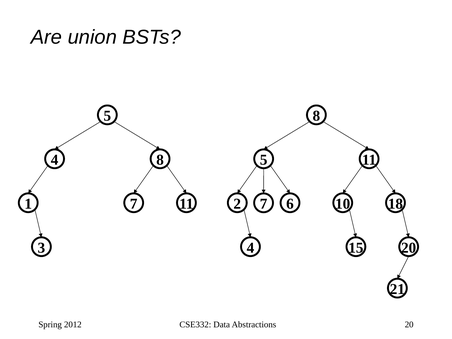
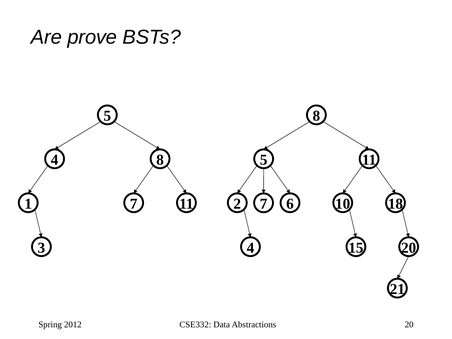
union: union -> prove (92, 37)
